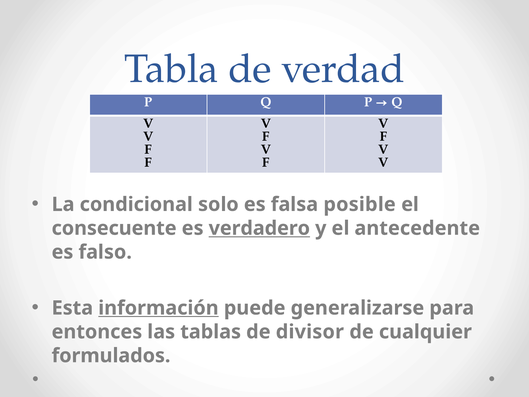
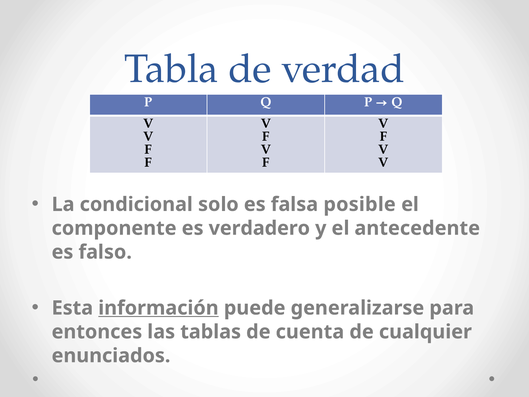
consecuente: consecuente -> componente (114, 228)
verdadero underline: present -> none (259, 228)
divisor: divisor -> cuenta (310, 332)
formulados: formulados -> enunciados (111, 355)
